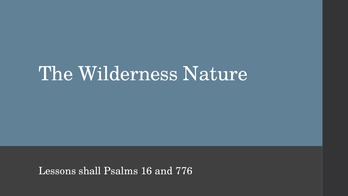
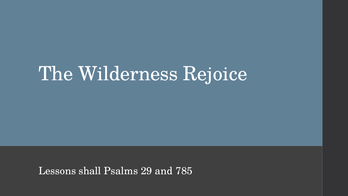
Nature: Nature -> Rejoice (215, 74)
16: 16 -> 29 (146, 171)
776: 776 -> 785 (184, 171)
